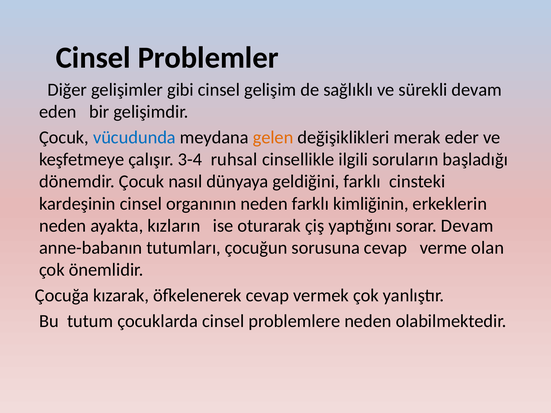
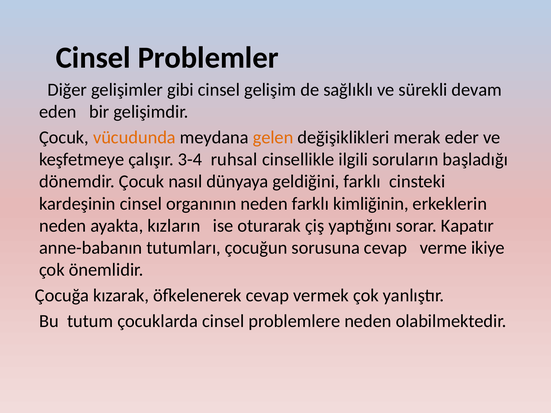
vücudunda colour: blue -> orange (134, 138)
sorar Devam: Devam -> Kapatır (467, 226)
olan: olan -> ikiye (488, 248)
